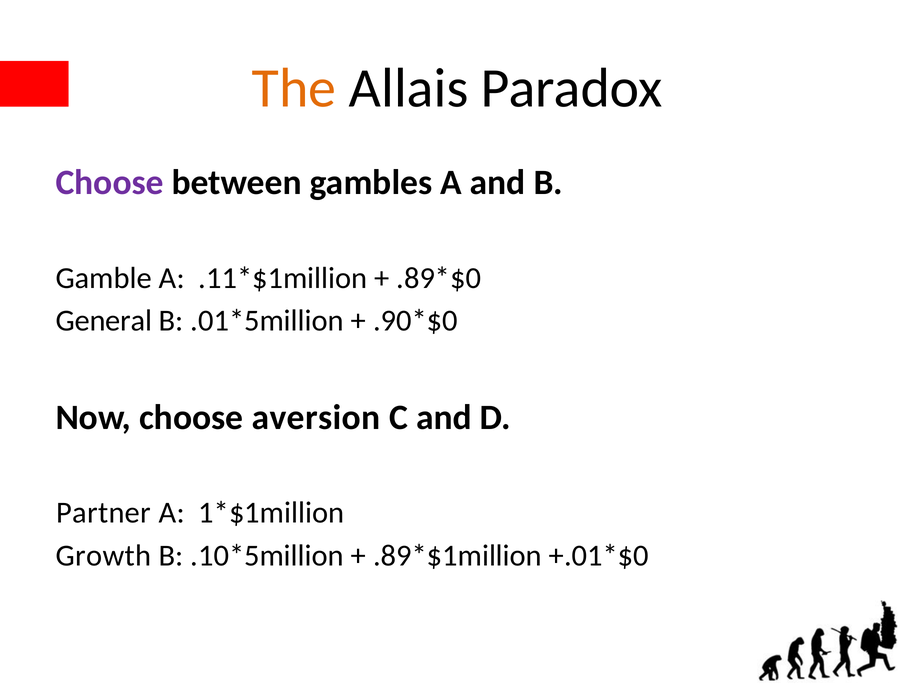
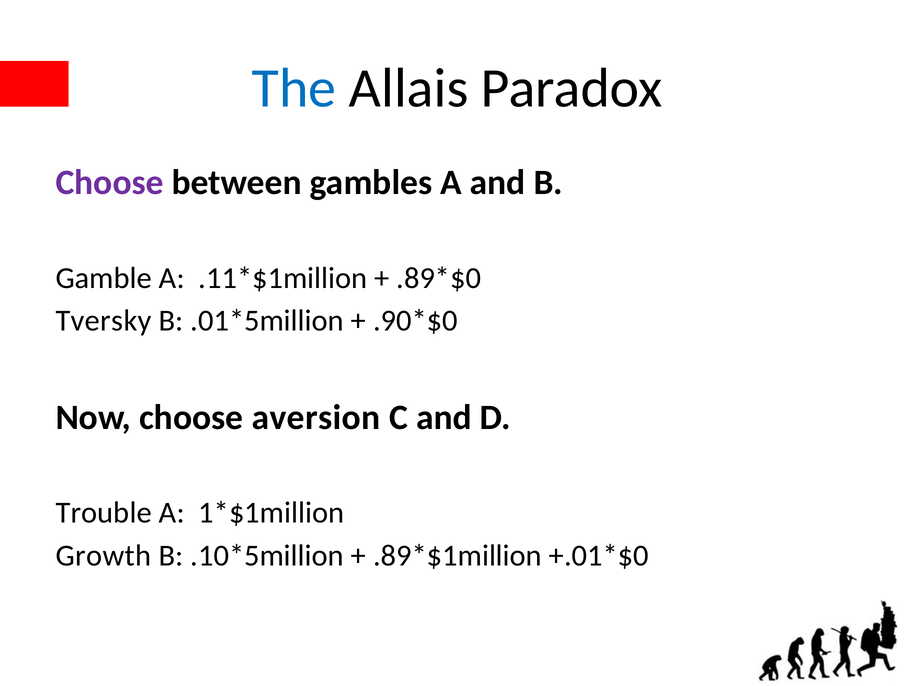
The colour: orange -> blue (294, 89)
General: General -> Tversky (104, 321)
Partner: Partner -> Trouble (104, 513)
